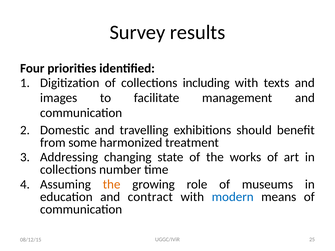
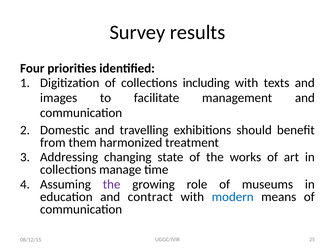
some: some -> them (83, 143)
number: number -> manage (120, 170)
the colour: orange -> purple (112, 184)
